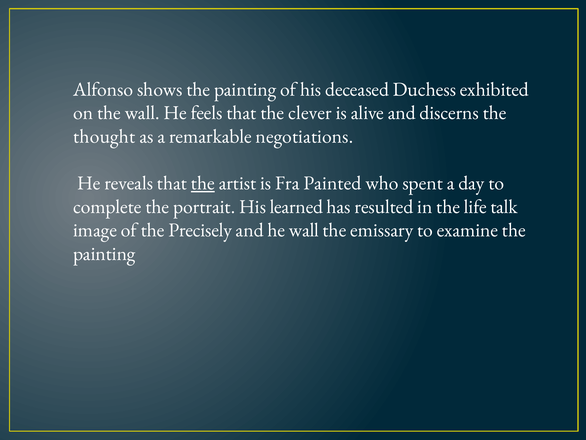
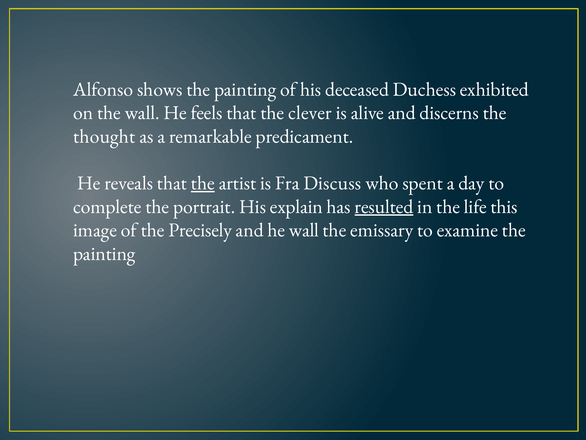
negotiations: negotiations -> predicament (304, 136)
Painted: Painted -> Discuss (332, 183)
learned: learned -> explain (296, 206)
resulted underline: none -> present (384, 206)
talk: talk -> this (504, 206)
